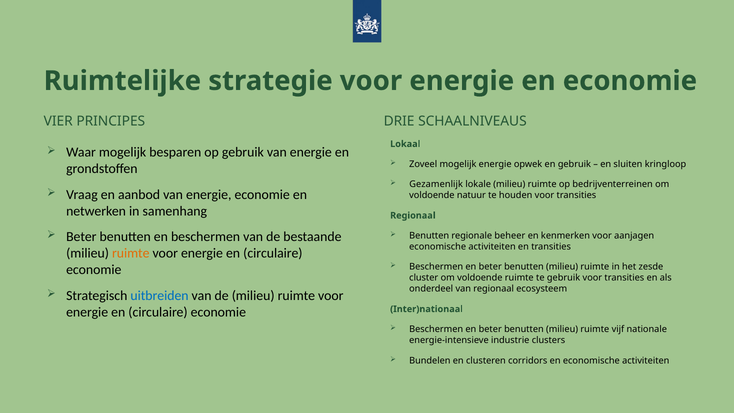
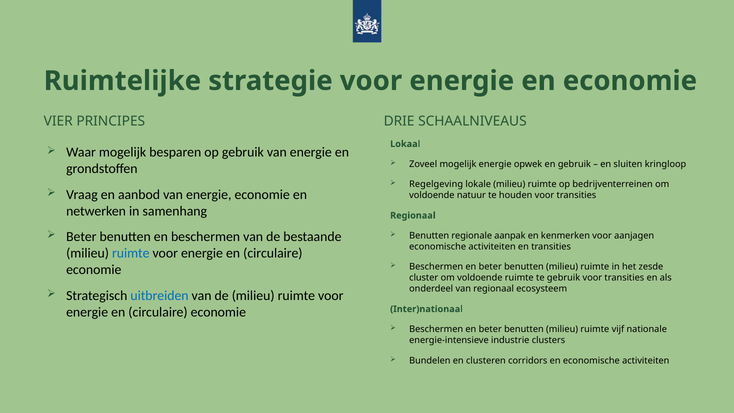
Gezamenlijk: Gezamenlijk -> Regelgeving (436, 184)
beheer: beheer -> aanpak (510, 236)
ruimte colour: orange -> blue (131, 253)
